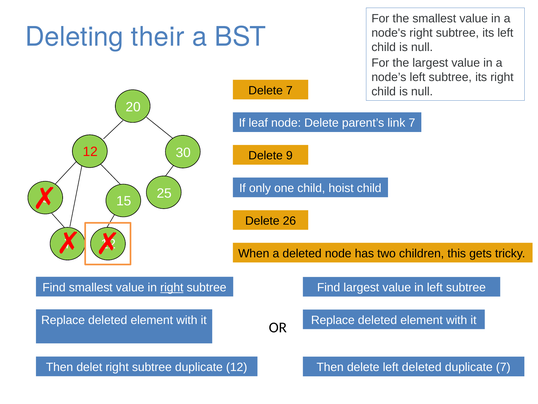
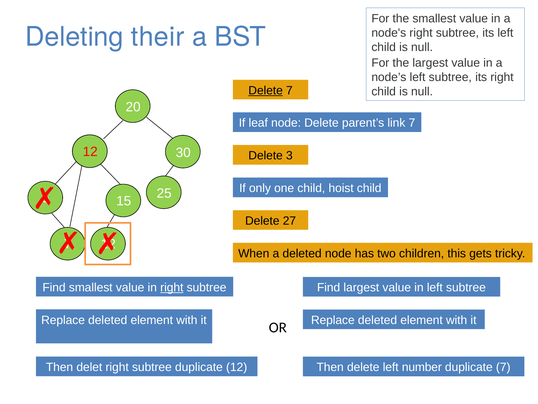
Delete underline: none -> present (266, 90)
9: 9 -> 3 (289, 155)
26: 26 -> 27 (289, 221)
left deleted: deleted -> number (422, 367)
